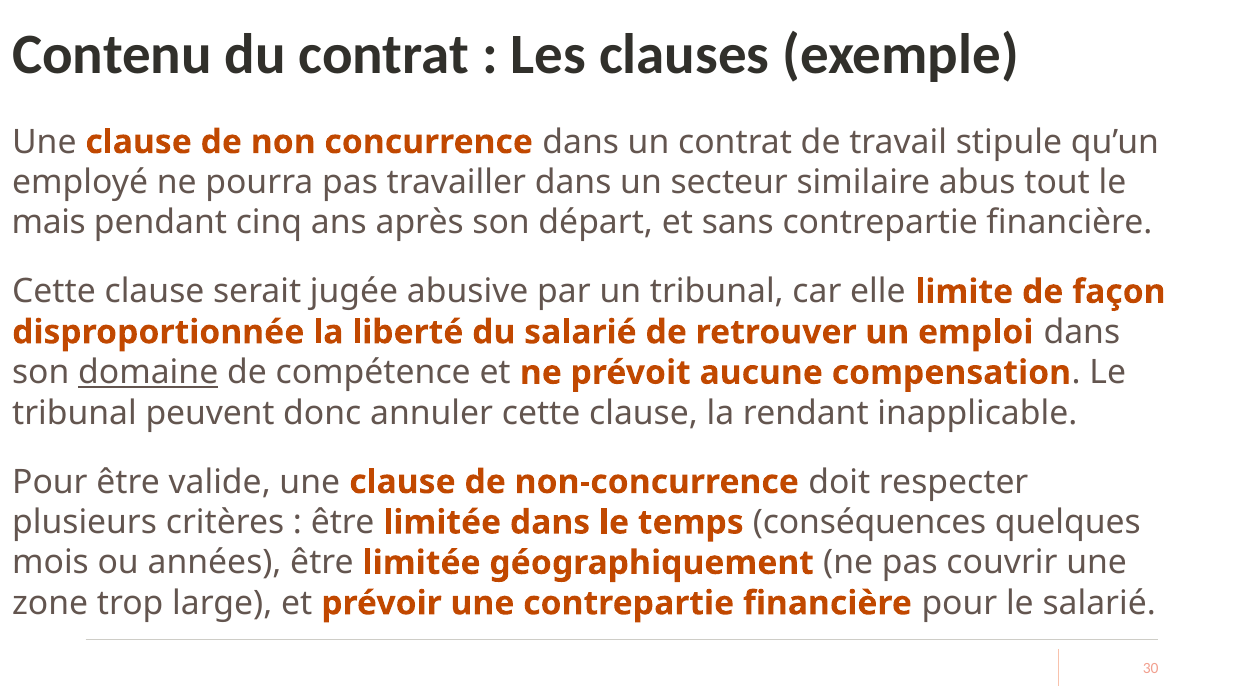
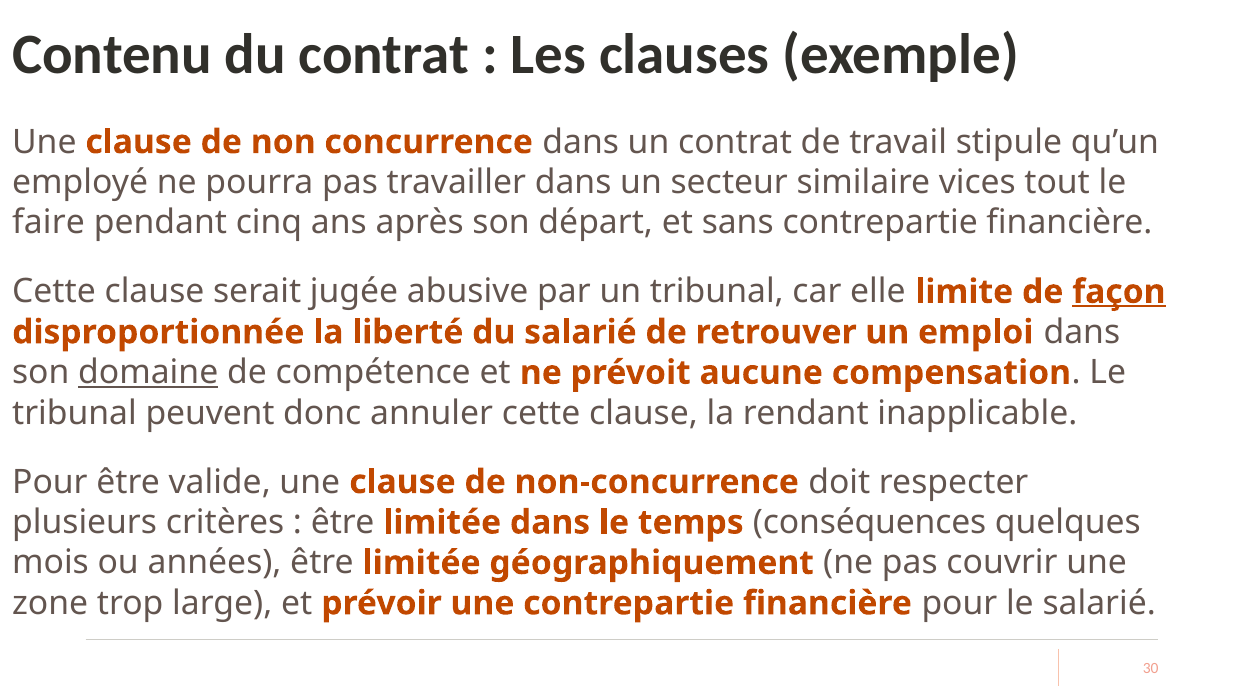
abus: abus -> vices (977, 182)
mais: mais -> faire (49, 223)
façon underline: none -> present (1119, 292)
